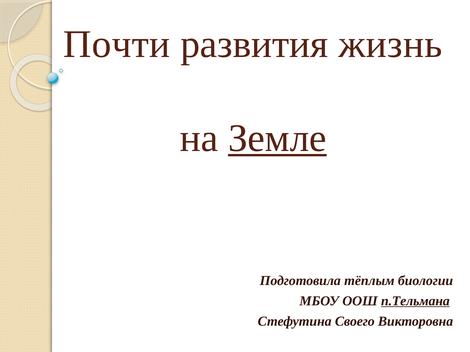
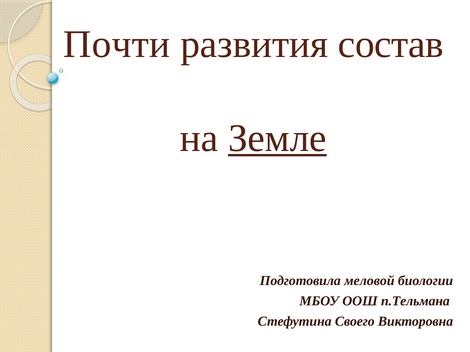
жизнь: жизнь -> состав (391, 44)
тёплым: тёплым -> меловой (369, 281)
п.Тельмана underline: present -> none (415, 301)
